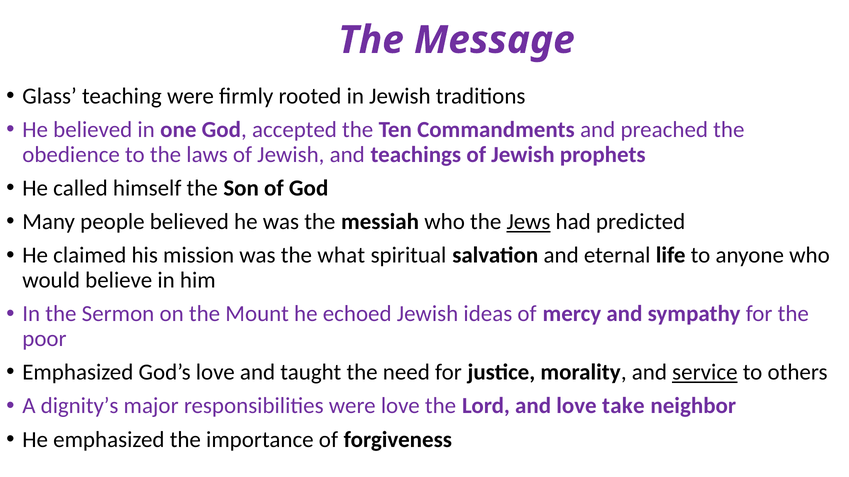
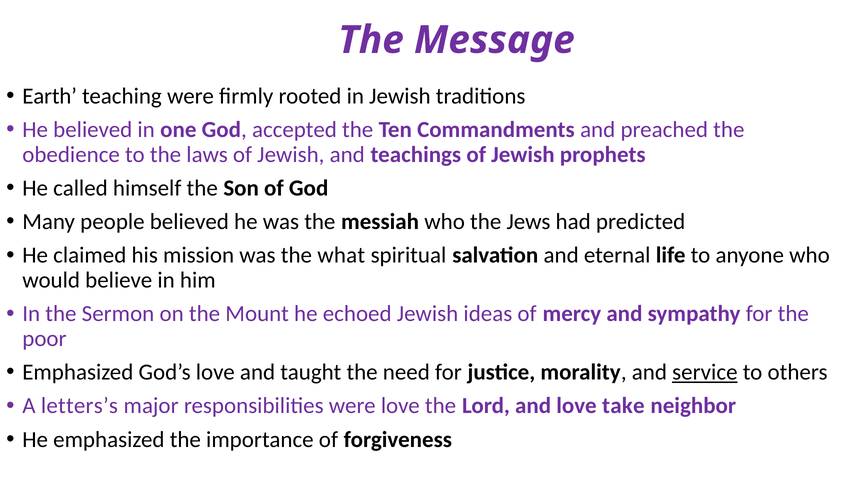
Glass: Glass -> Earth (50, 96)
Jews underline: present -> none (529, 222)
dignity’s: dignity’s -> letters’s (79, 406)
